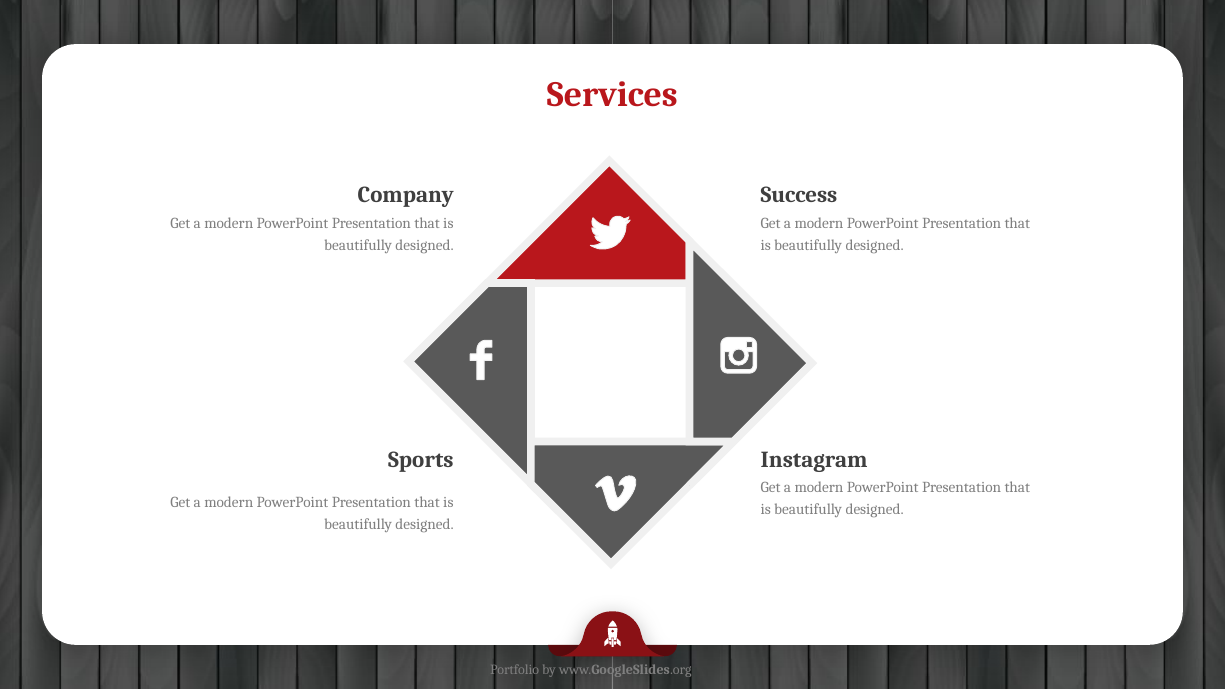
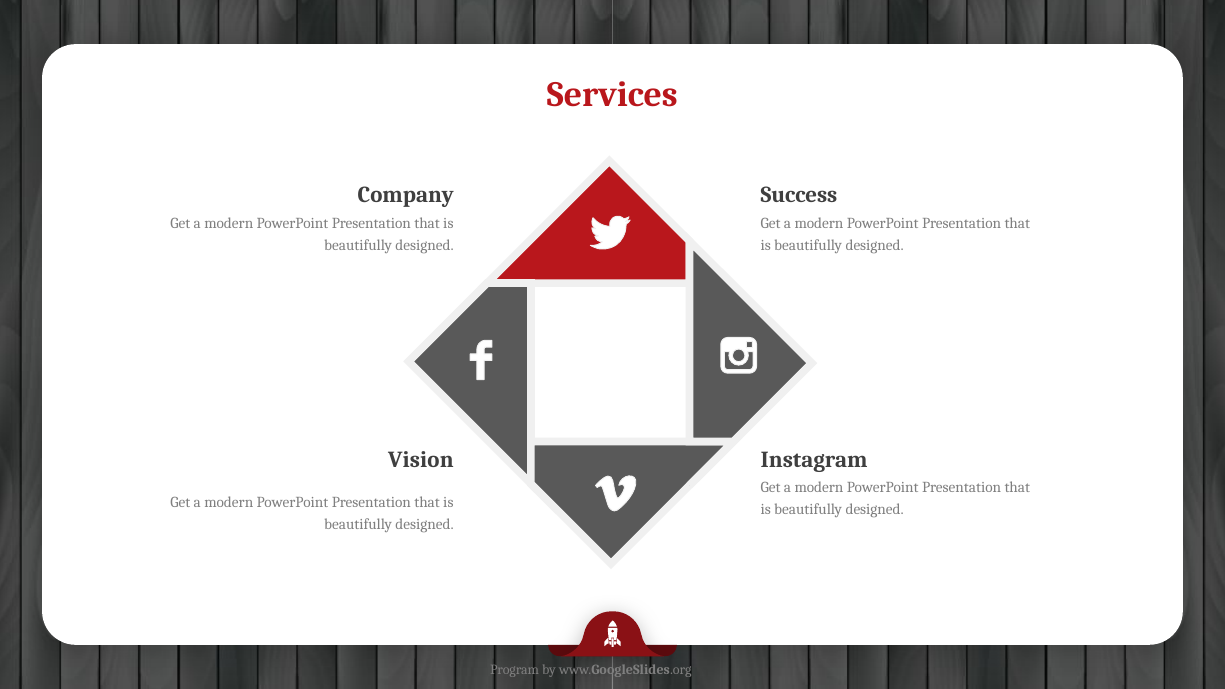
Sports: Sports -> Vision (421, 460)
Portfolio: Portfolio -> Program (515, 670)
